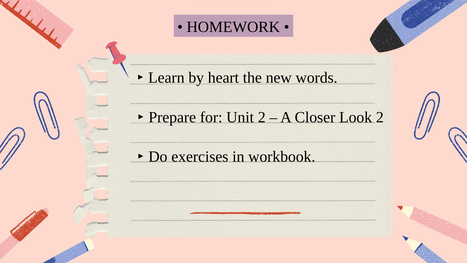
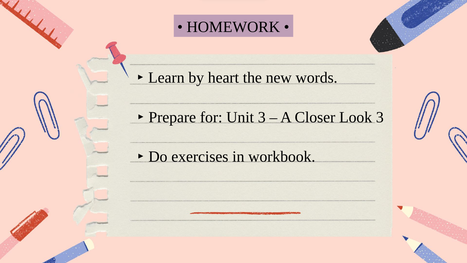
Unit 2: 2 -> 3 (262, 117)
Look 2: 2 -> 3 (380, 117)
